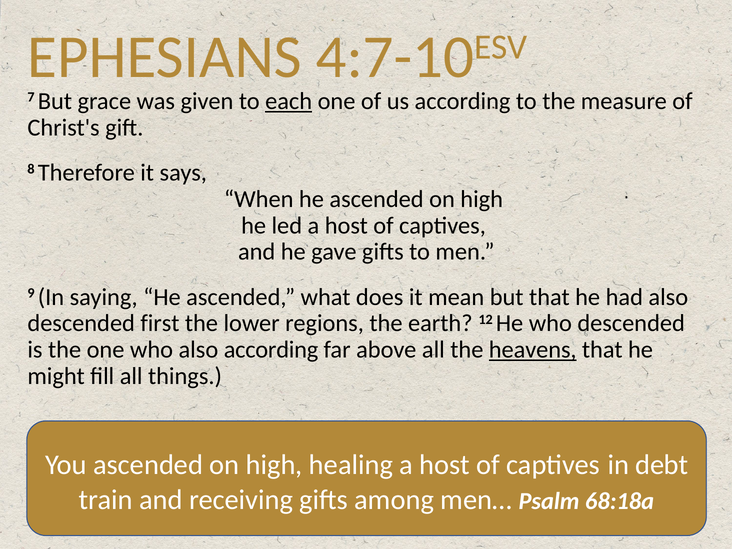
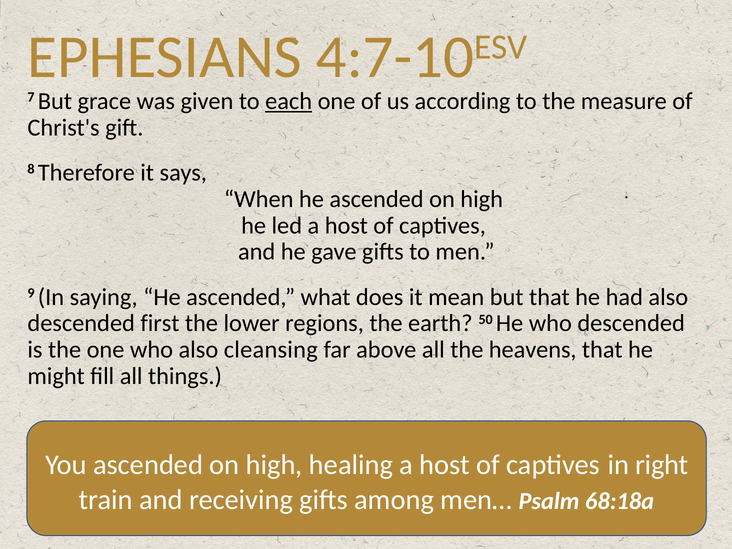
12: 12 -> 50 (486, 319)
also according: according -> cleansing (271, 350)
heavens underline: present -> none (533, 350)
debt: debt -> right (662, 465)
